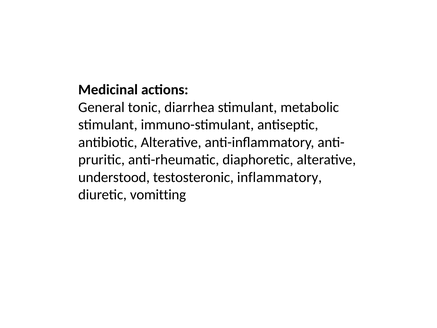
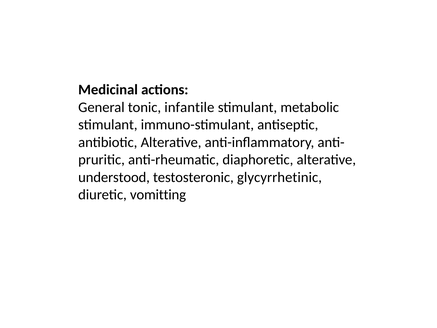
diarrhea: diarrhea -> infantile (189, 107)
inflammatory: inflammatory -> glycyrrhetinic (279, 177)
